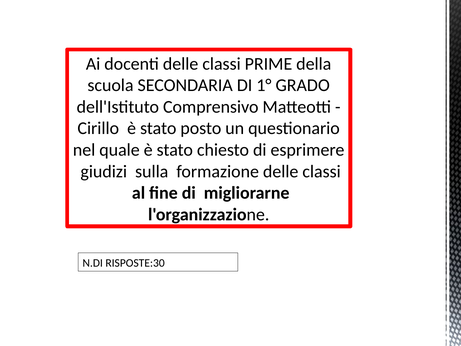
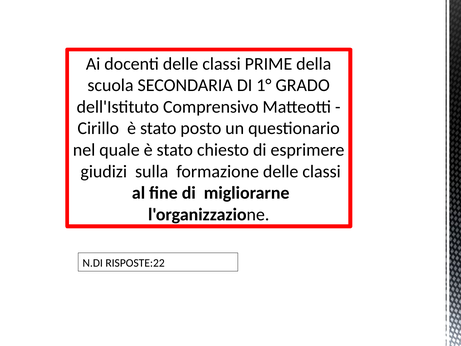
RISPOSTE:30: RISPOSTE:30 -> RISPOSTE:22 (135, 263)
